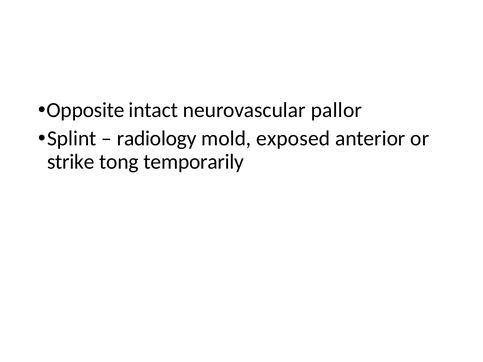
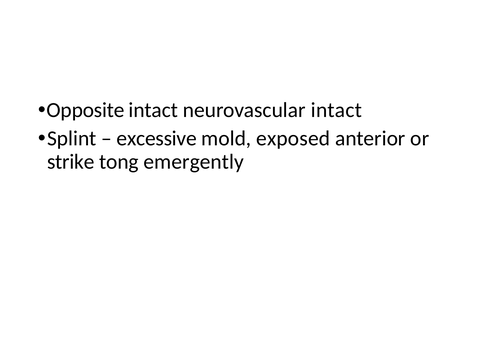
neurovascular pallor: pallor -> intact (336, 110)
radiology: radiology -> excessive (157, 139)
temporarily: temporarily -> emergently (194, 162)
